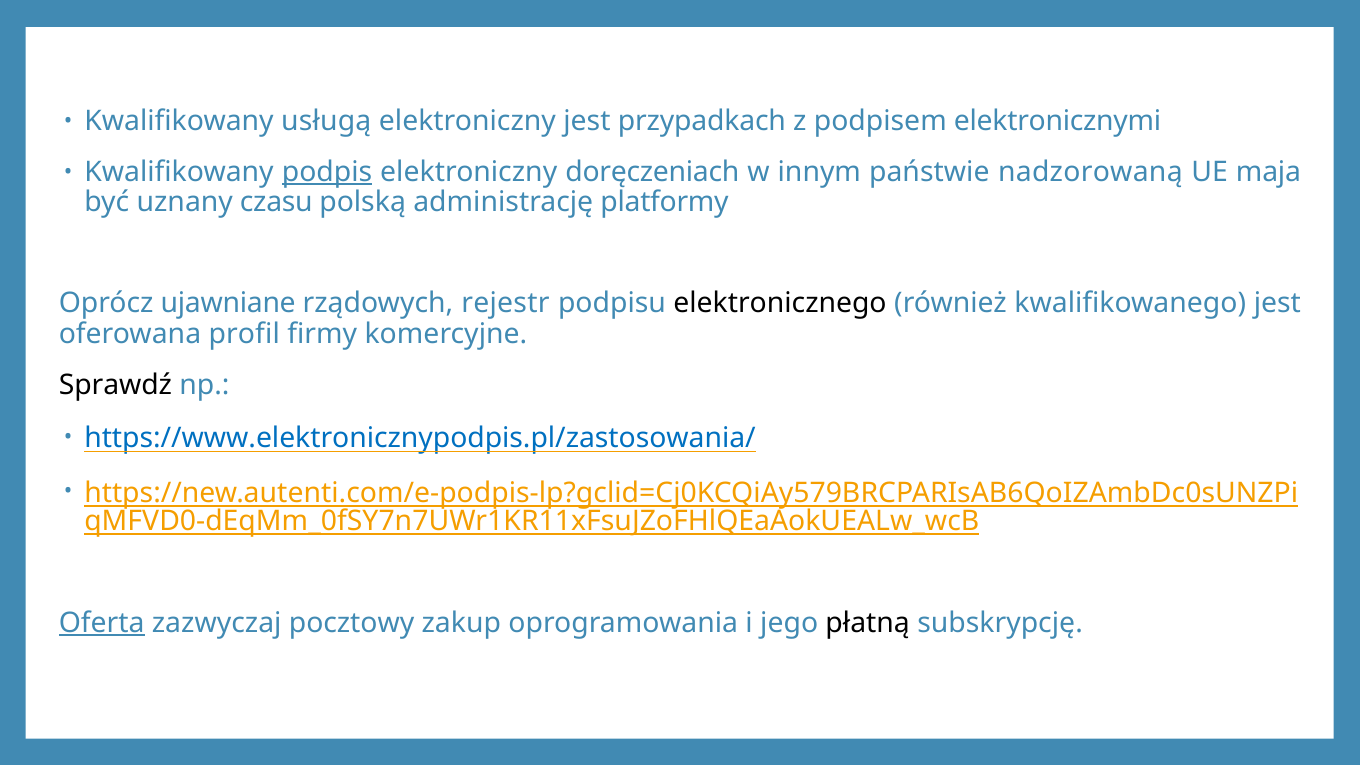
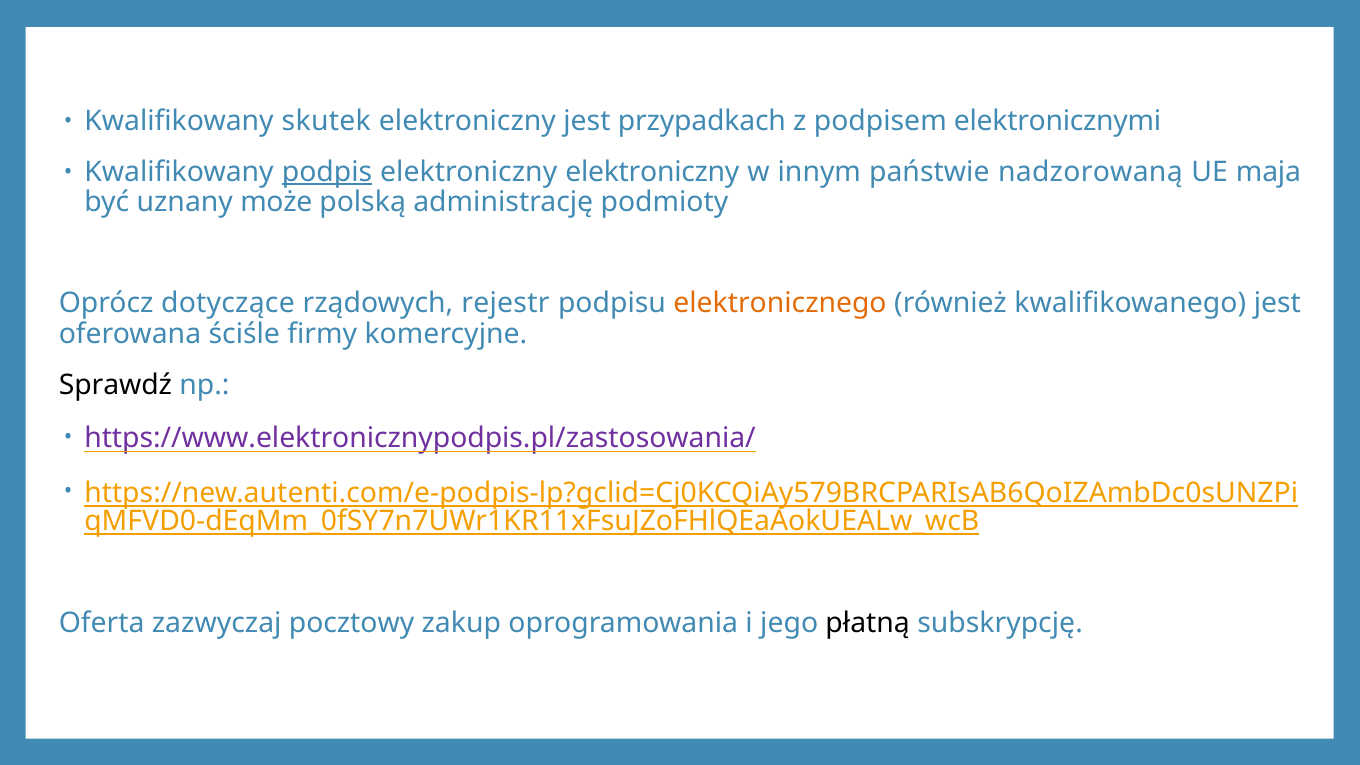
usługą: usługą -> skutek (326, 122)
elektroniczny doręczeniach: doręczeniach -> elektroniczny (652, 172)
czasu: czasu -> może (276, 203)
platformy: platformy -> podmioty (664, 203)
ujawniane: ujawniane -> dotyczące (228, 304)
elektronicznego colour: black -> orange (780, 304)
profil: profil -> ściśle (244, 334)
https://www.elektronicznypodpis.pl/zastosowania/ colour: blue -> purple (420, 439)
Oferta underline: present -> none (102, 623)
